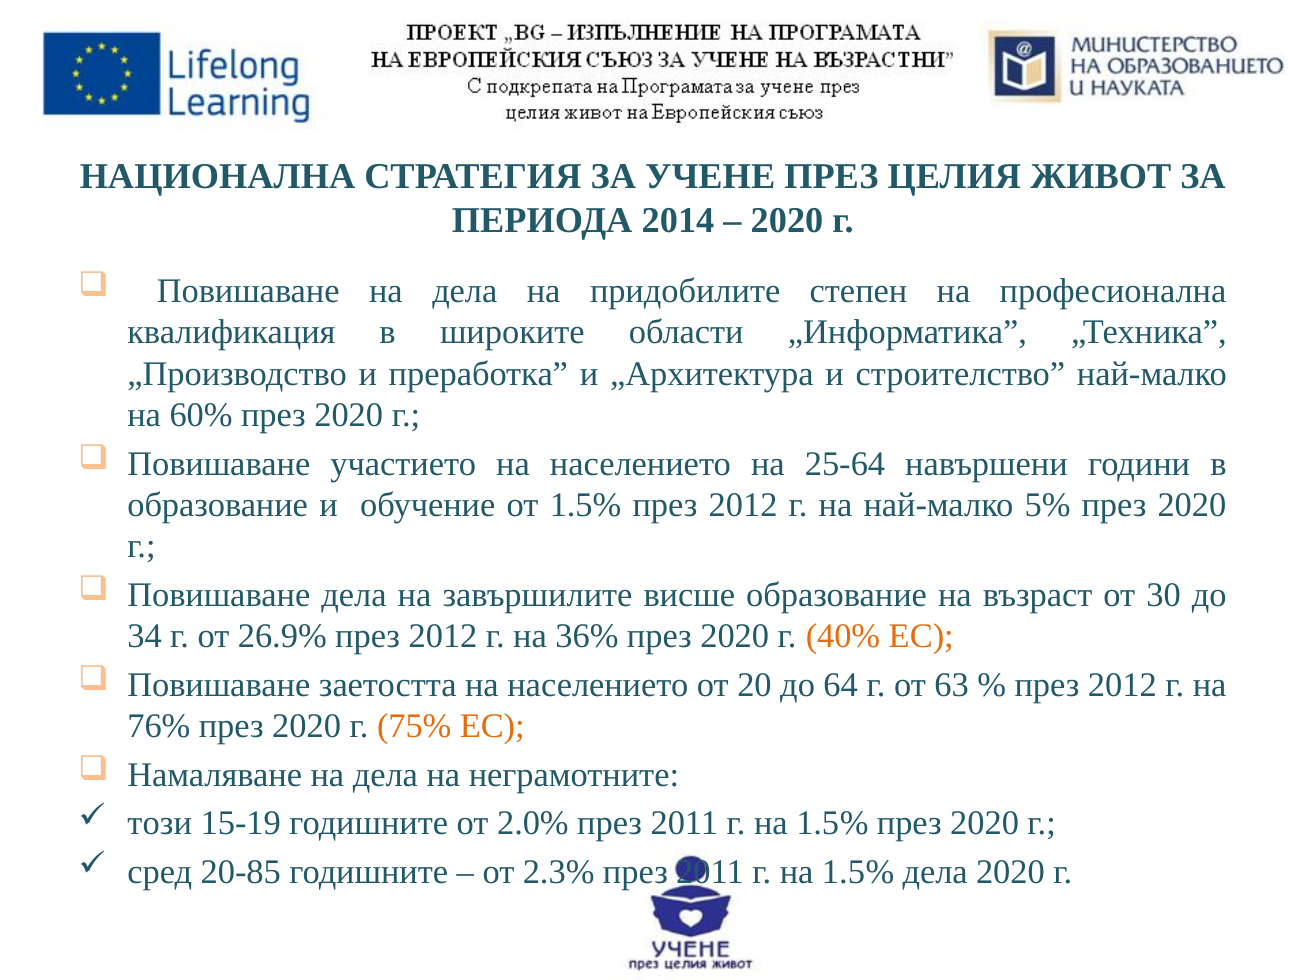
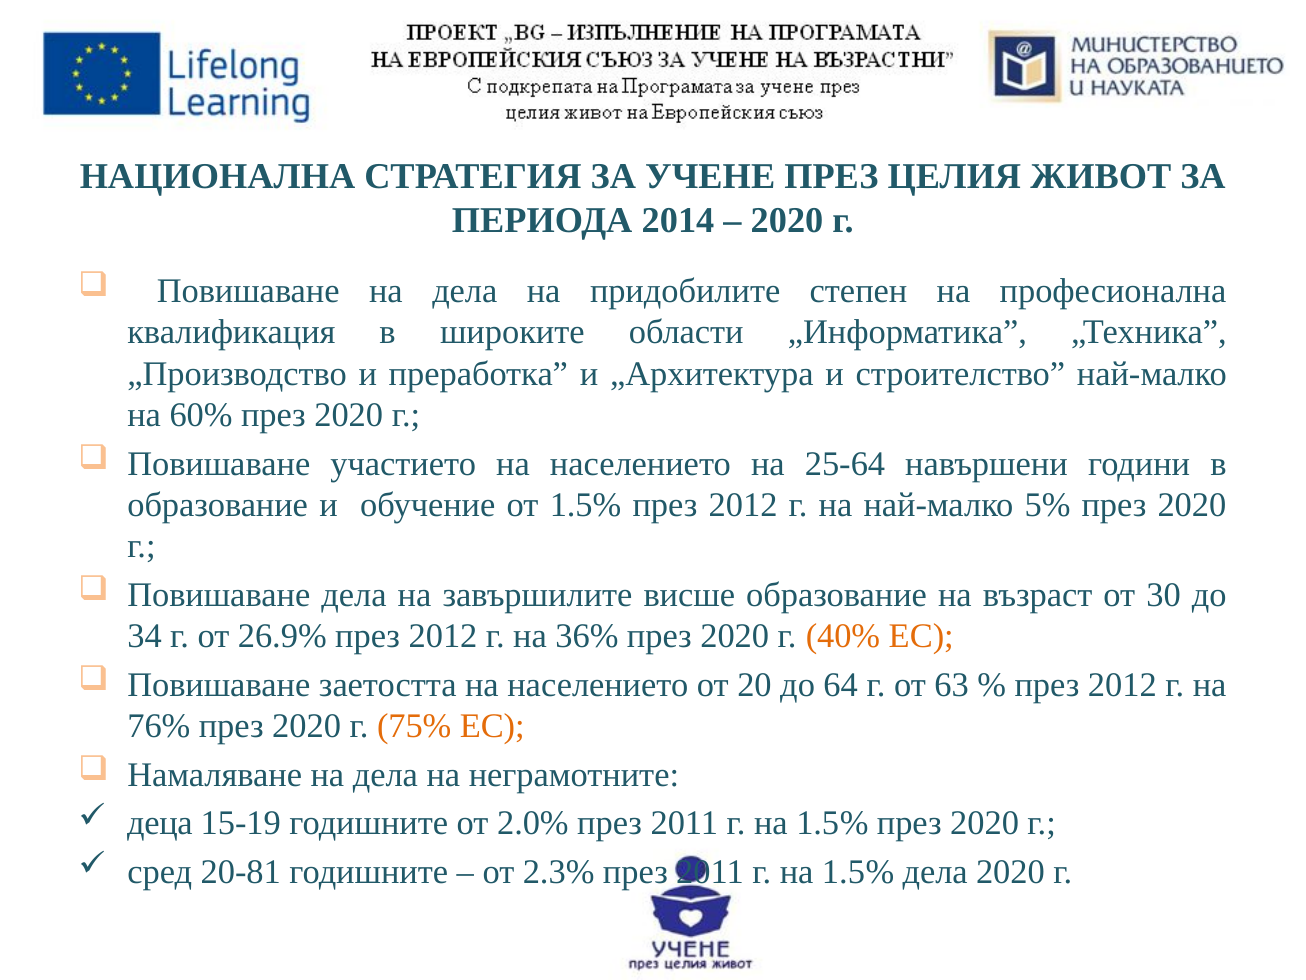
този: този -> деца (160, 823)
20-85: 20-85 -> 20-81 (241, 872)
